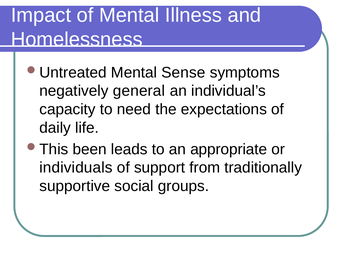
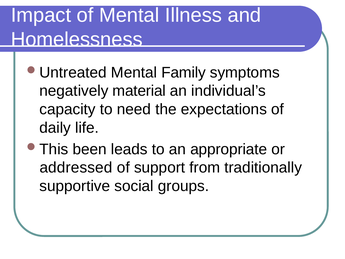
Sense: Sense -> Family (184, 72)
general: general -> material (139, 91)
individuals: individuals -> addressed (76, 167)
